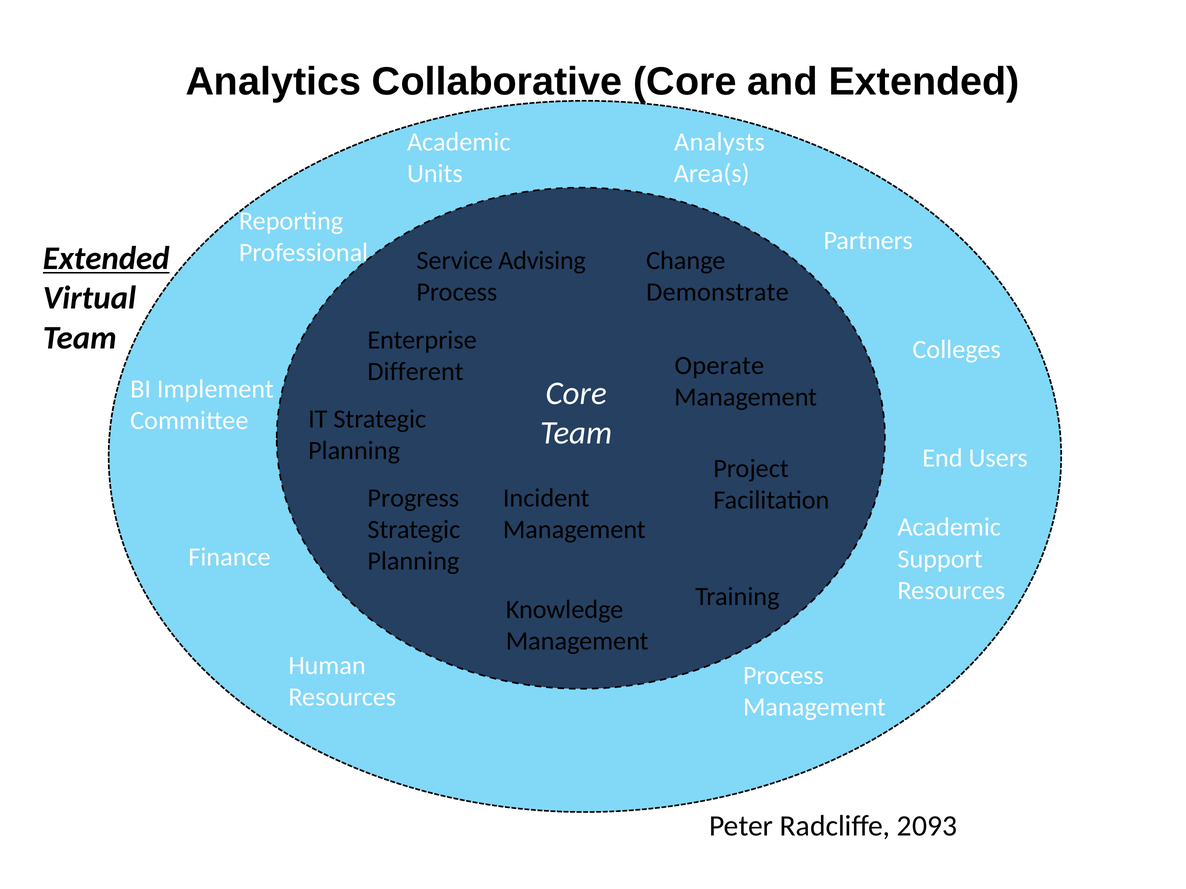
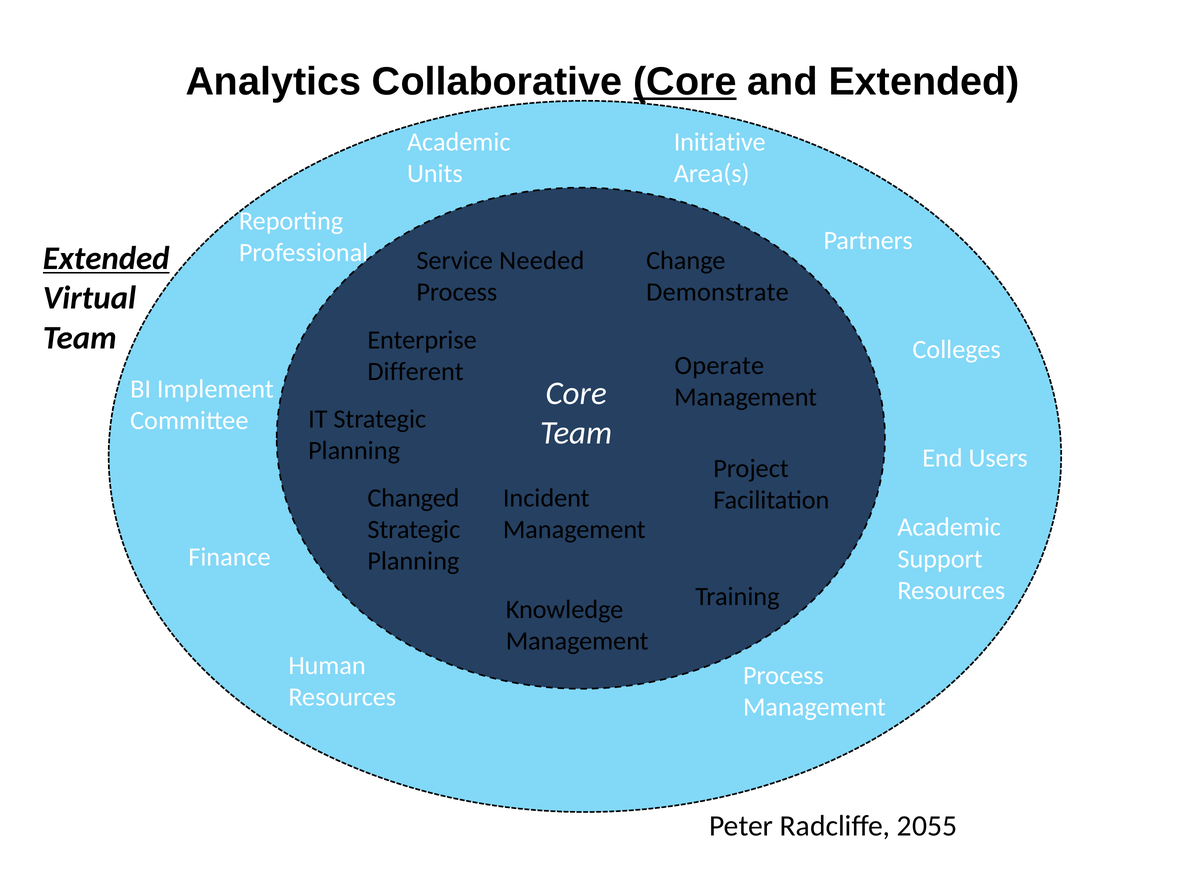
Core underline: none -> present (685, 82)
Analysts: Analysts -> Initiative (720, 142)
Advising: Advising -> Needed (542, 261)
Progress: Progress -> Changed (413, 498)
2093: 2093 -> 2055 (927, 826)
